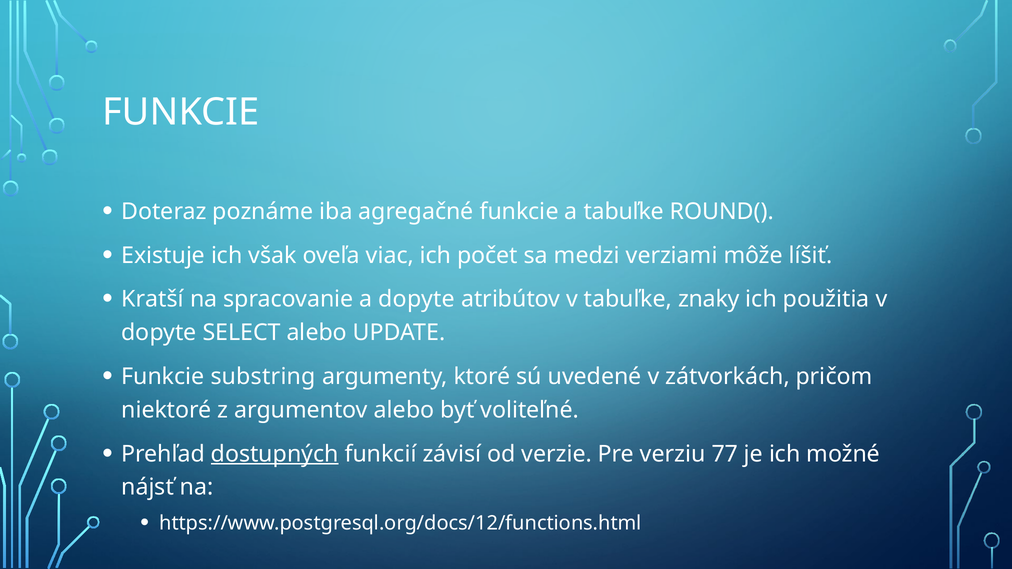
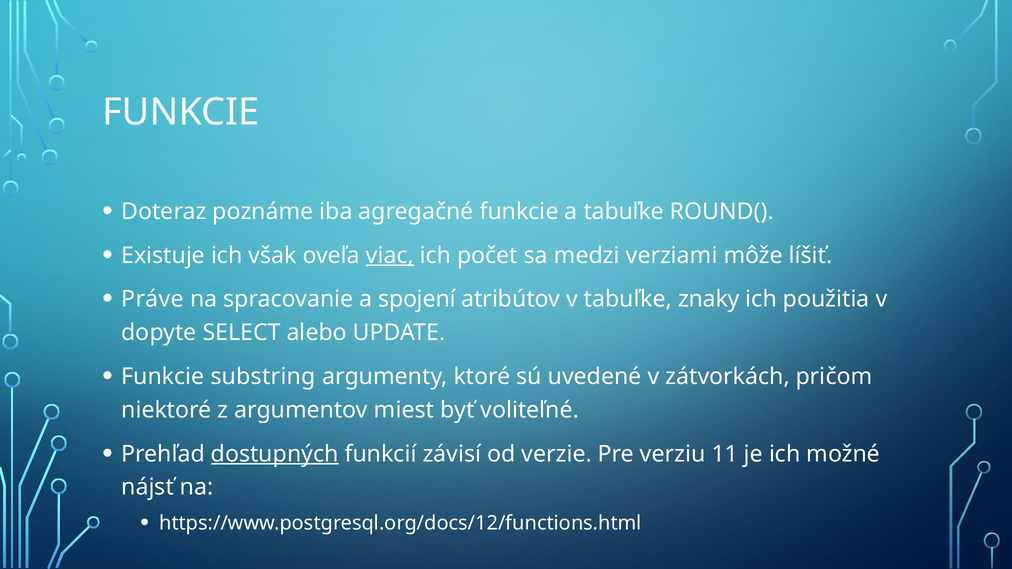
viac underline: none -> present (390, 256)
Kratší: Kratší -> Práve (153, 299)
a dopyte: dopyte -> spojení (417, 299)
argumentov alebo: alebo -> miest (404, 410)
77: 77 -> 11 (725, 454)
